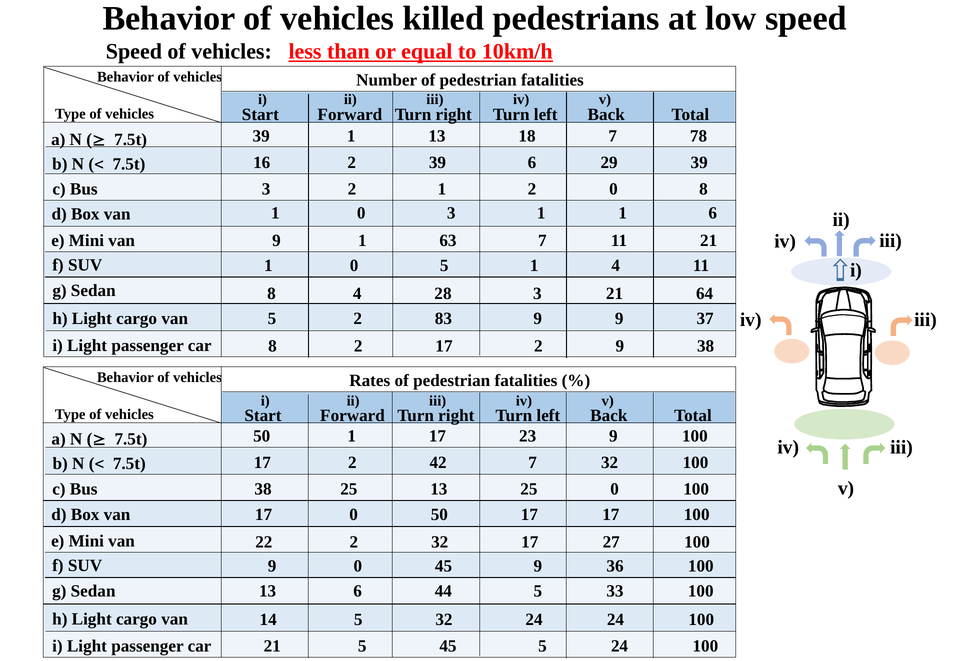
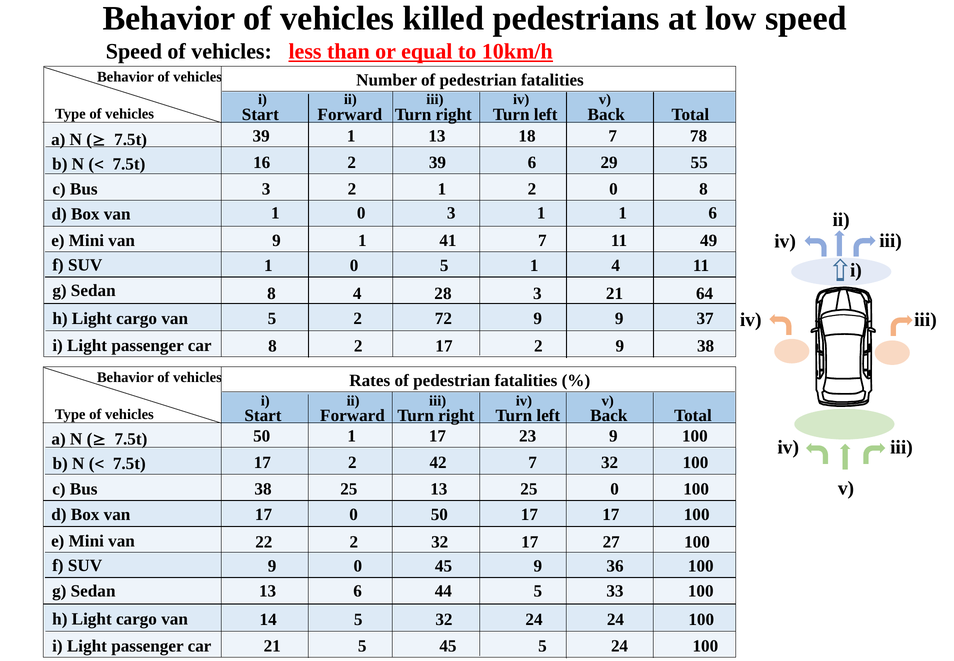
29 39: 39 -> 55 (699, 162)
63: 63 -> 41 (448, 240)
11 21: 21 -> 49 (709, 240)
83: 83 -> 72 (443, 318)
